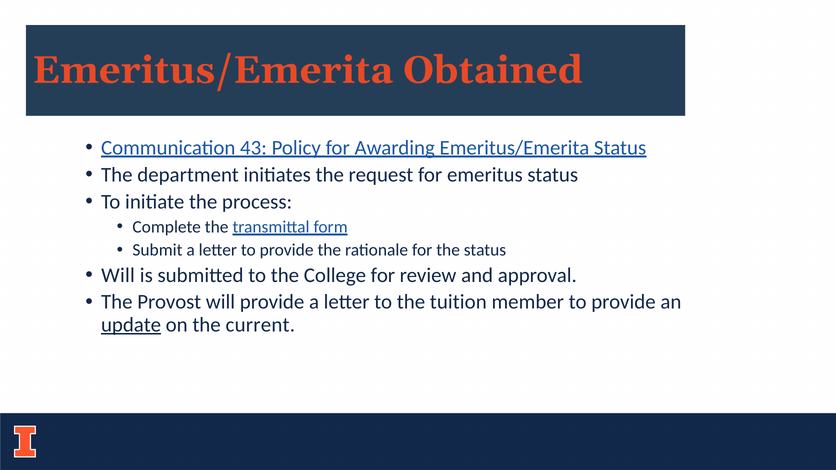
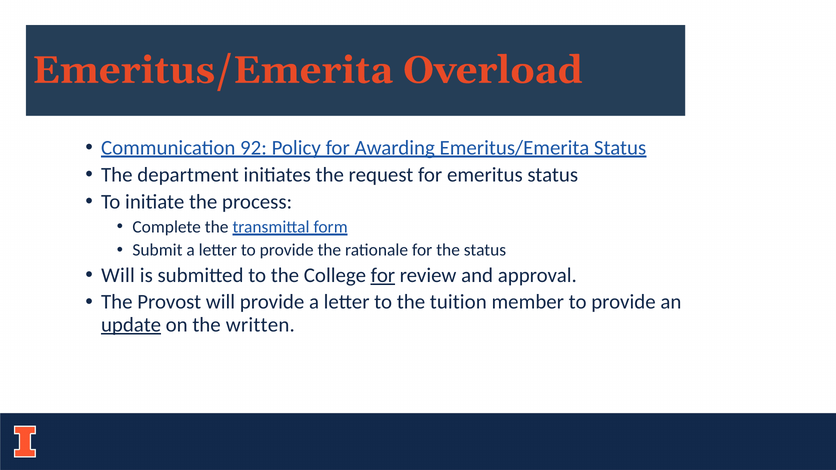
Obtained: Obtained -> Overload (493, 70)
43: 43 -> 92 (254, 148)
for underline: none -> present (383, 275)
current: current -> written (260, 325)
